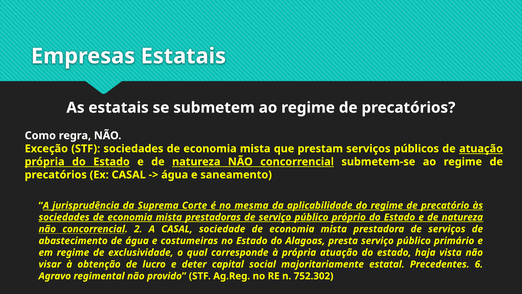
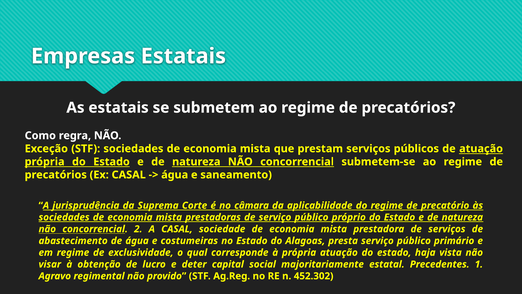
mesma: mesma -> câmara (252, 205)
6: 6 -> 1 (479, 264)
752.302: 752.302 -> 452.302 (314, 276)
